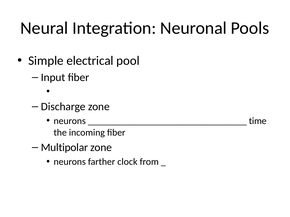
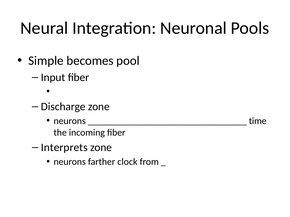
electrical: electrical -> becomes (90, 61)
Multipolar: Multipolar -> Interprets (64, 148)
